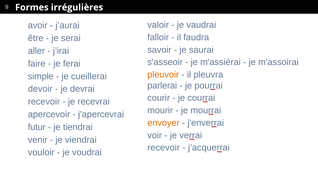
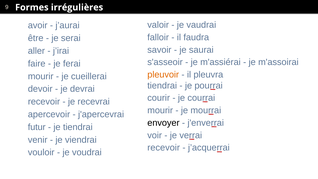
simple: simple -> mourir (41, 76)
parlerai: parlerai -> tiendrai (162, 86)
envoyer colour: orange -> black (163, 123)
